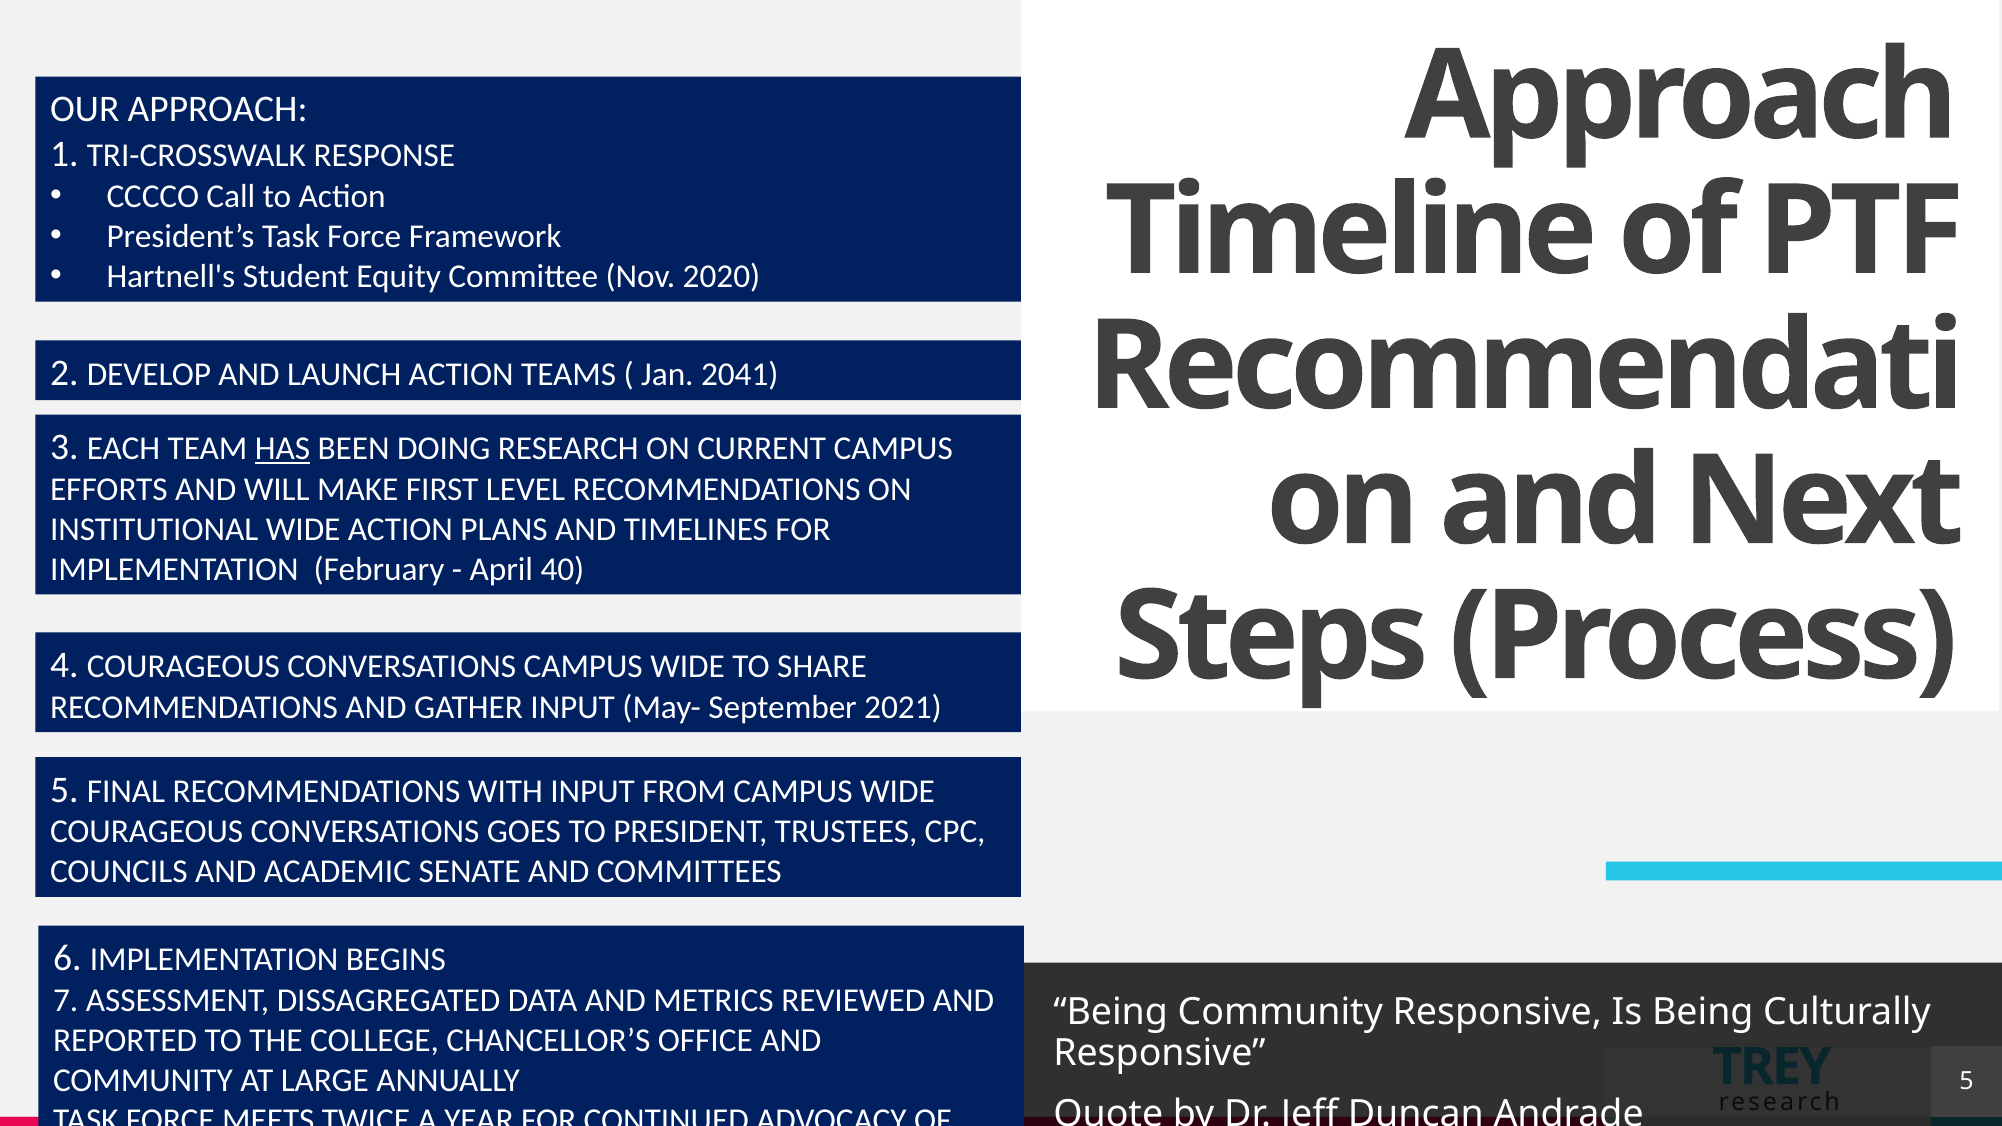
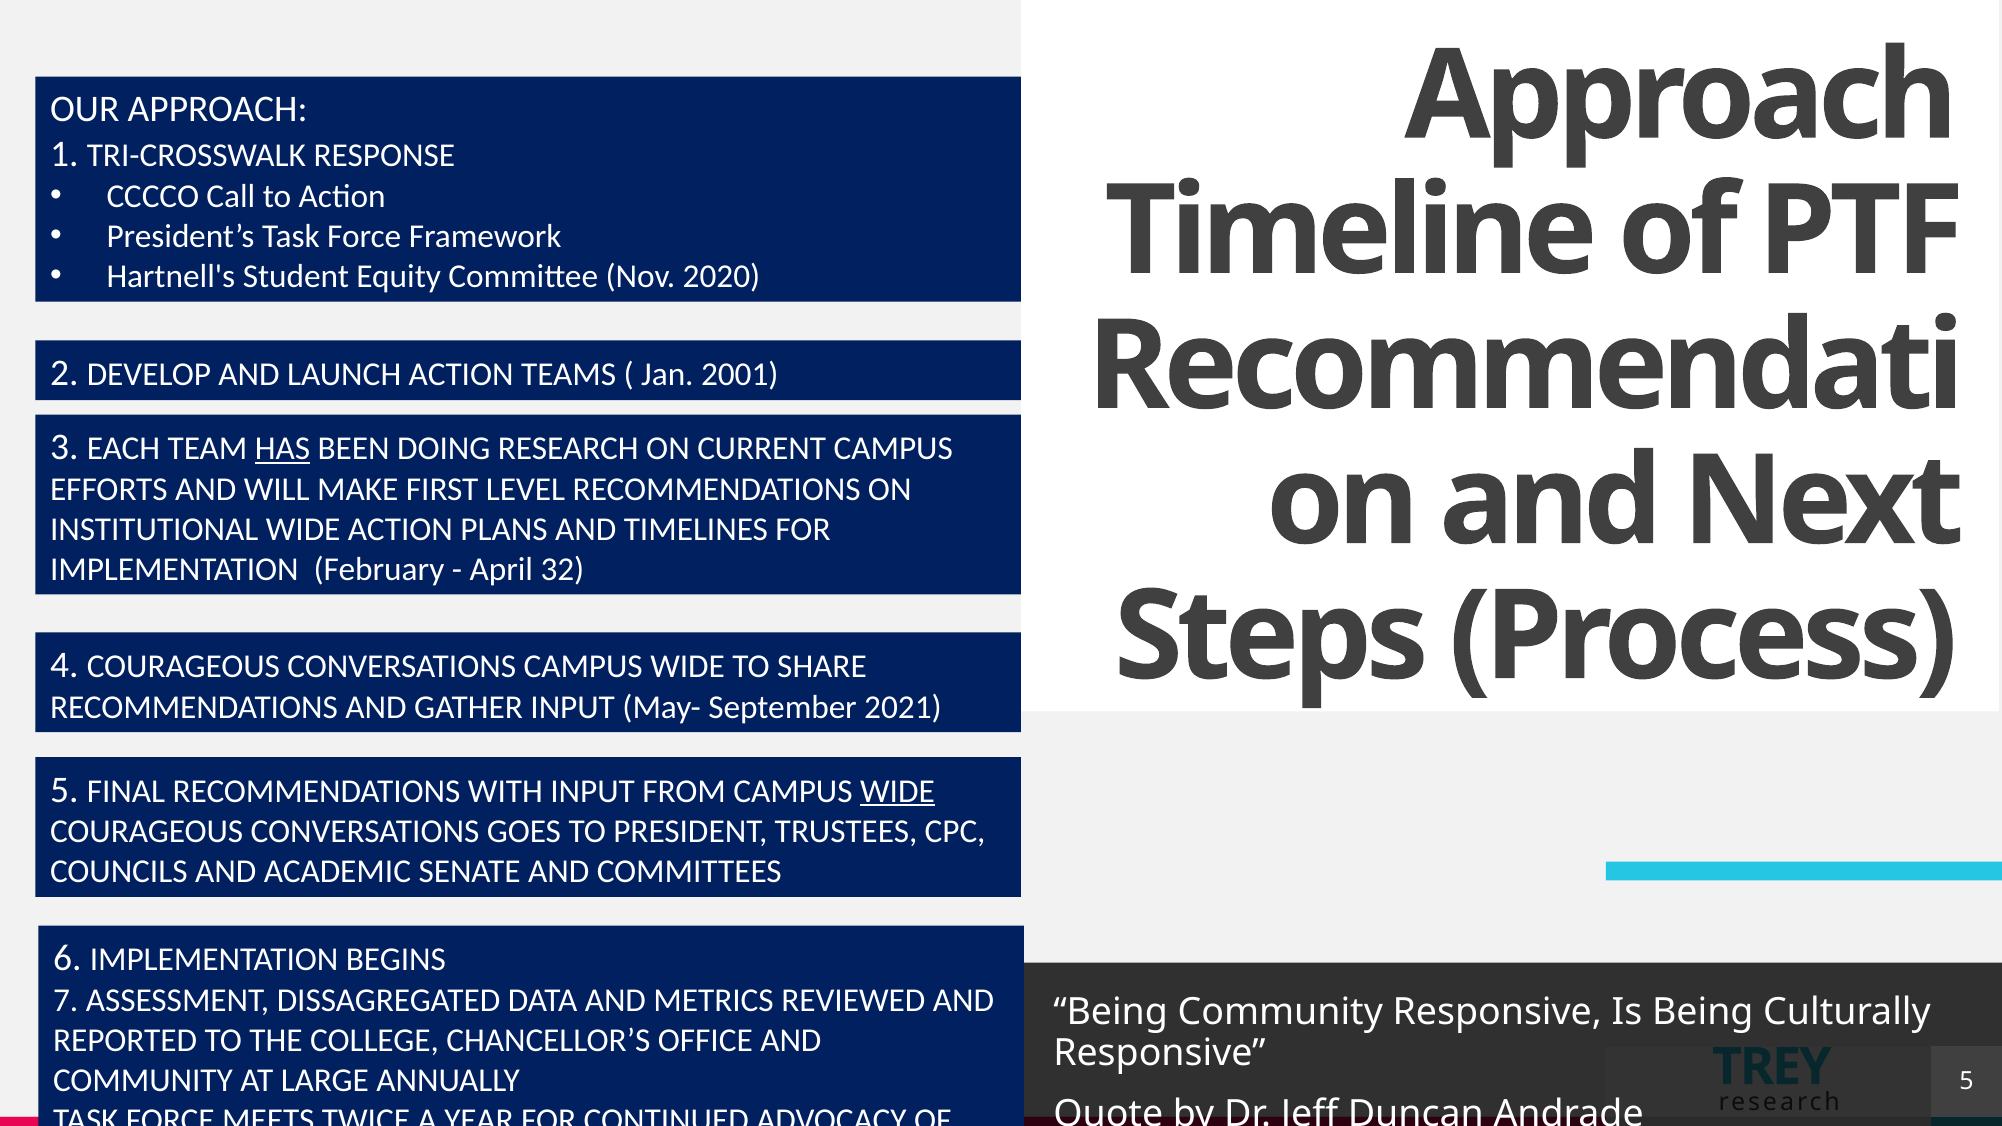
2041: 2041 -> 2001 (740, 374)
40: 40 -> 32 (562, 569)
WIDE underline: none -> present (897, 791)
